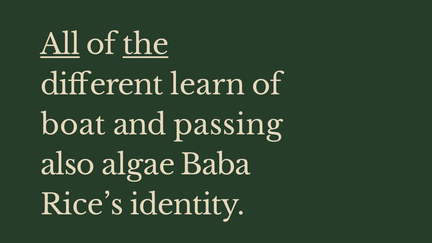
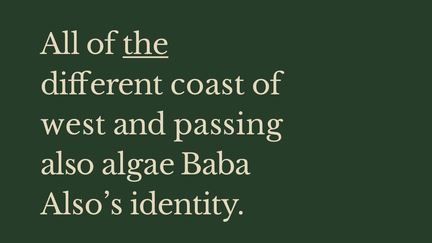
All underline: present -> none (60, 45)
learn: learn -> coast (207, 85)
boat: boat -> west (73, 125)
Rice’s: Rice’s -> Also’s (82, 205)
